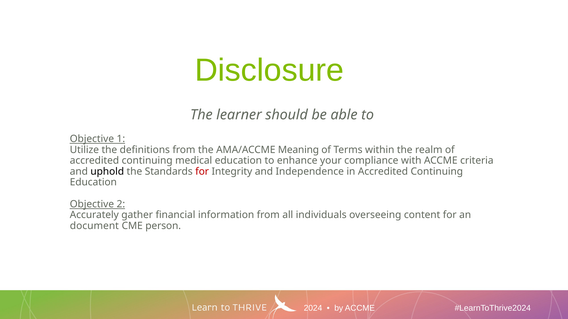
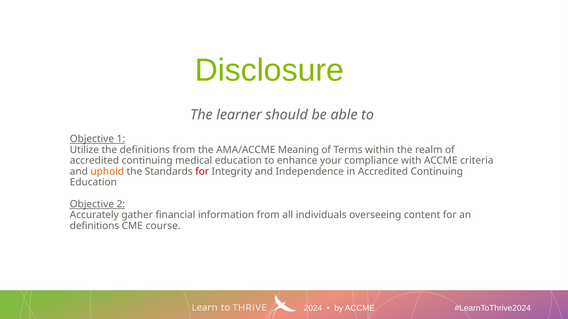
uphold colour: black -> orange (107, 172)
document: document -> definitions (94, 226)
person: person -> course (163, 226)
